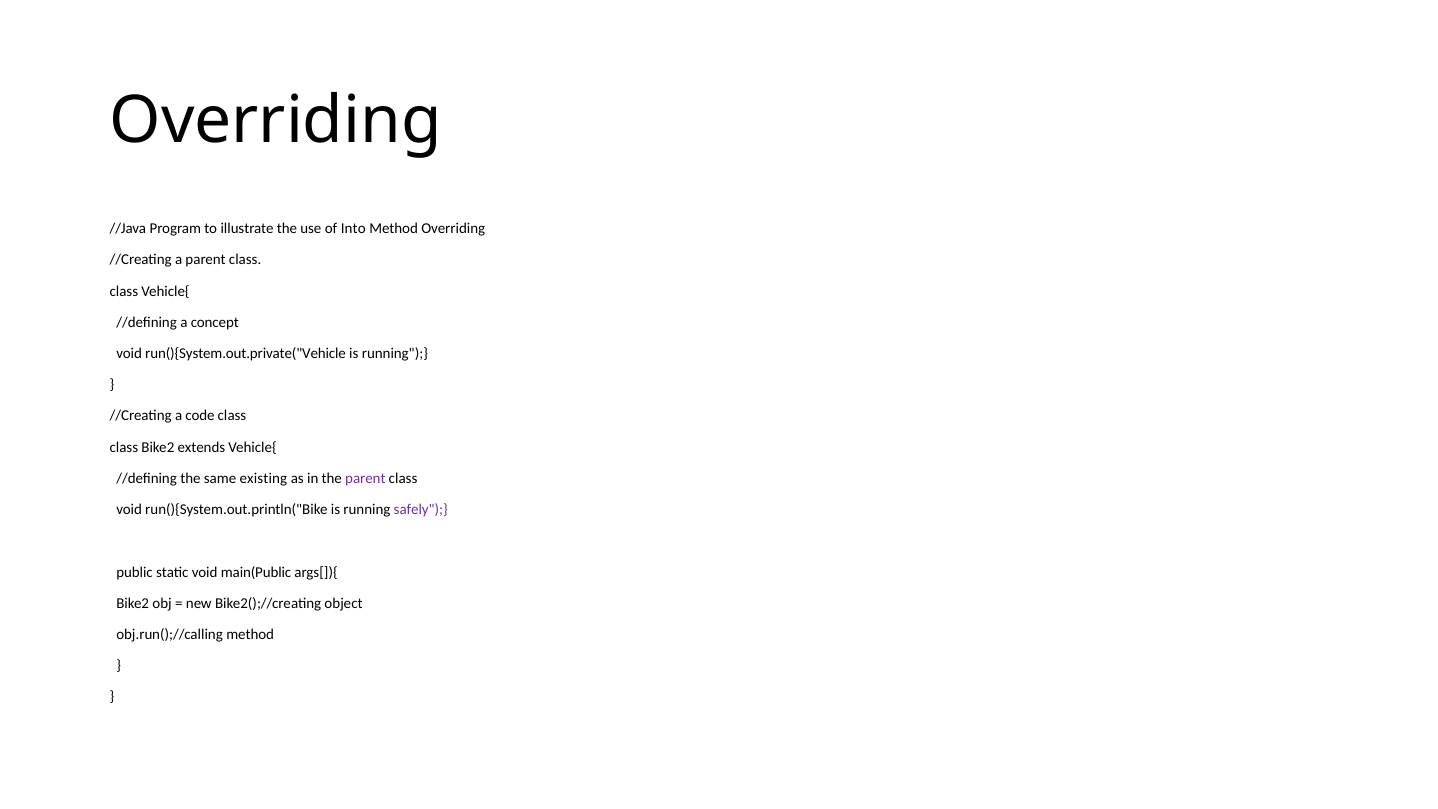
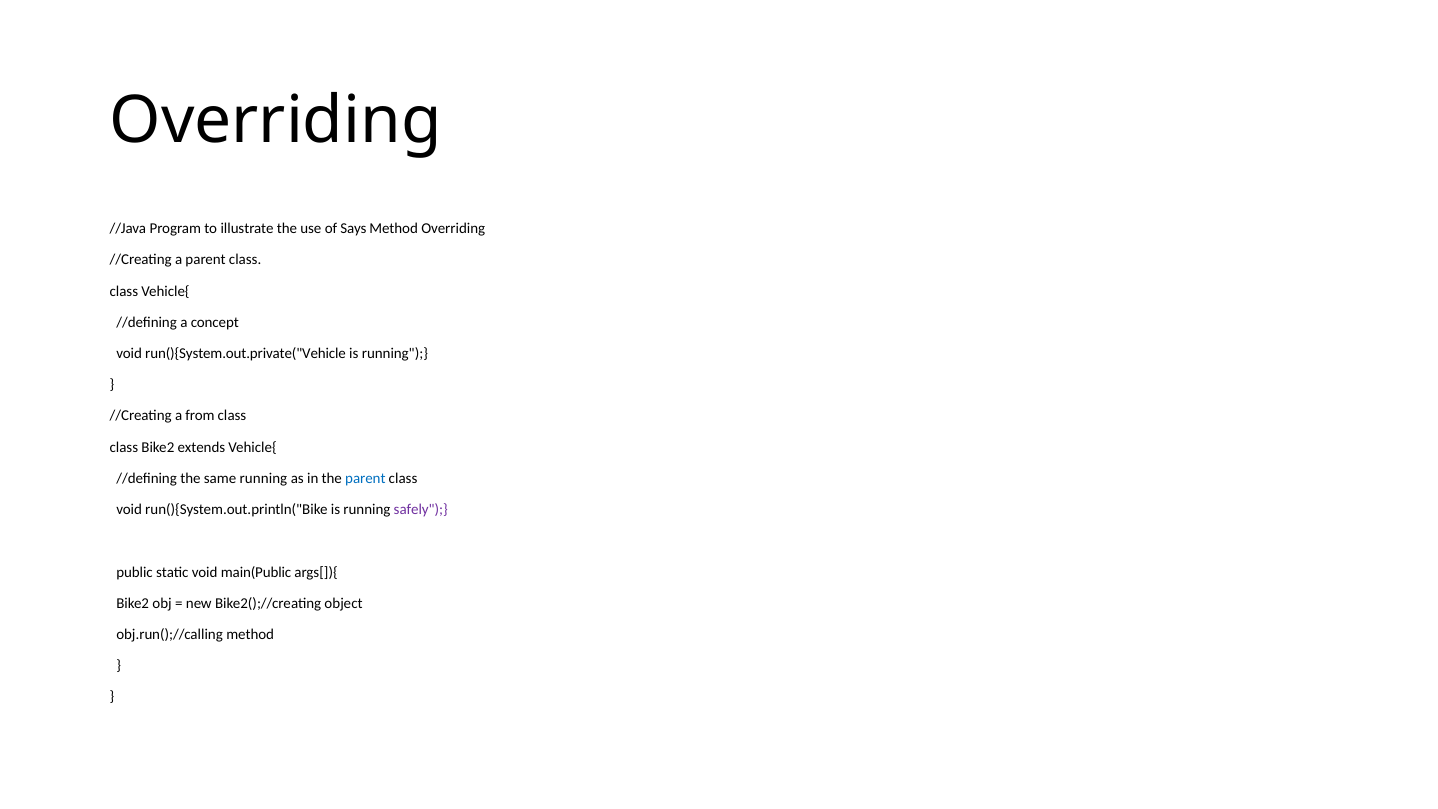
Into: Into -> Says (353, 229)
code: code -> from (200, 416)
same existing: existing -> running (263, 478)
parent colour: purple -> blue (365, 478)
